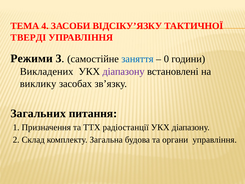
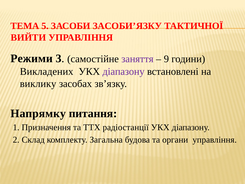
4: 4 -> 5 (45, 26)
ВІДСІКУ’ЯЗКУ: ВІДСІКУ’ЯЗКУ -> ЗАСОБИ’ЯЗКУ (127, 26)
ТВЕРДІ: ТВЕРДІ -> ВИЙТИ (28, 37)
заняття colour: blue -> purple (137, 59)
0: 0 -> 9 (166, 59)
Загальних: Загальних -> Напрямку (38, 113)
